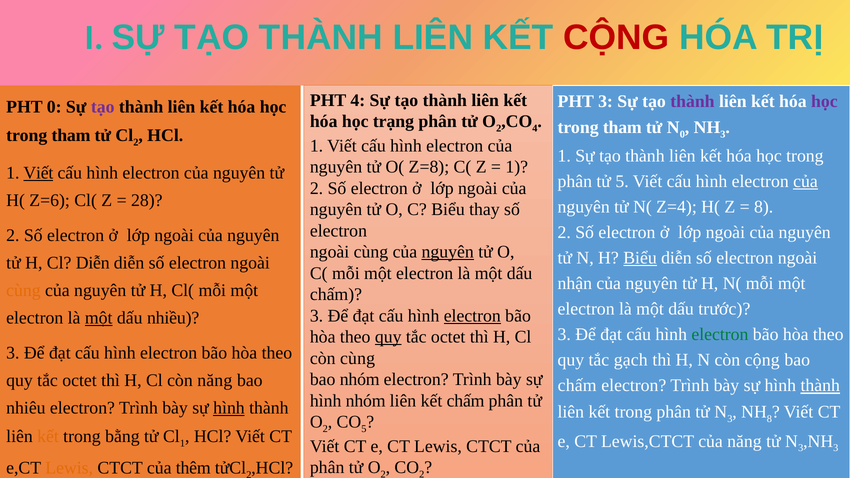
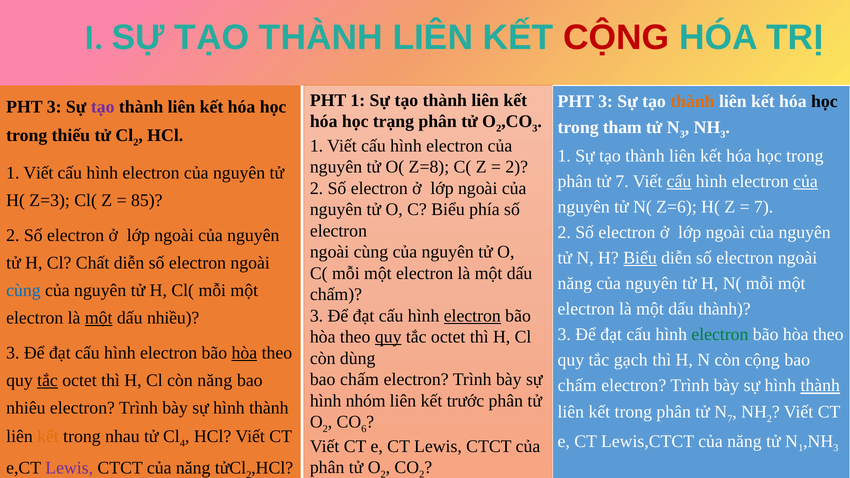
PHT 4: 4 -> 1 (358, 100)
thành colour: purple -> orange (692, 101)
học colour: purple -> black (824, 101)
0: 0 -> 3 (54, 107)
4: 4 -> 3 (535, 129)
N 0: 0 -> 3 (682, 135)
tham: tham -> thiếu (71, 135)
1: 1 -> 2 (517, 167)
Viết underline: present -> none (38, 173)
tử 5: 5 -> 7 (622, 182)
cấu underline: none -> present (679, 182)
Z=6: Z=6 -> Z=3 (50, 201)
28: 28 -> 85 (147, 201)
Z=4: Z=4 -> Z=6 (677, 207)
8: 8 -> 7 (764, 207)
thay: thay -> phía (484, 210)
nguyên underline: present -> none (448, 252)
Cl Diễn: Diễn -> Chất (93, 263)
nhận: nhận -> năng (575, 284)
cùng colour: orange -> blue (23, 291)
dấu trước: trước -> thành (724, 309)
hòa underline: none -> present (244, 353)
còn cùng: cùng -> dùng (358, 358)
nhóm: nhóm -> chấm (360, 380)
tắc underline: none -> present (48, 380)
kết chấm: chấm -> trước (465, 401)
hình underline: present -> none (229, 408)
phân tử N 3: 3 -> 7 (730, 419)
8: 8 -> 2 (769, 419)
5: 5 -> 6 (364, 429)
bằng: bằng -> nhau (122, 437)
Cl 1: 1 -> 4 (183, 444)
3: 3 -> 1 (801, 448)
Lewis colour: orange -> purple (69, 468)
CTCT của thêm: thêm -> năng (193, 468)
